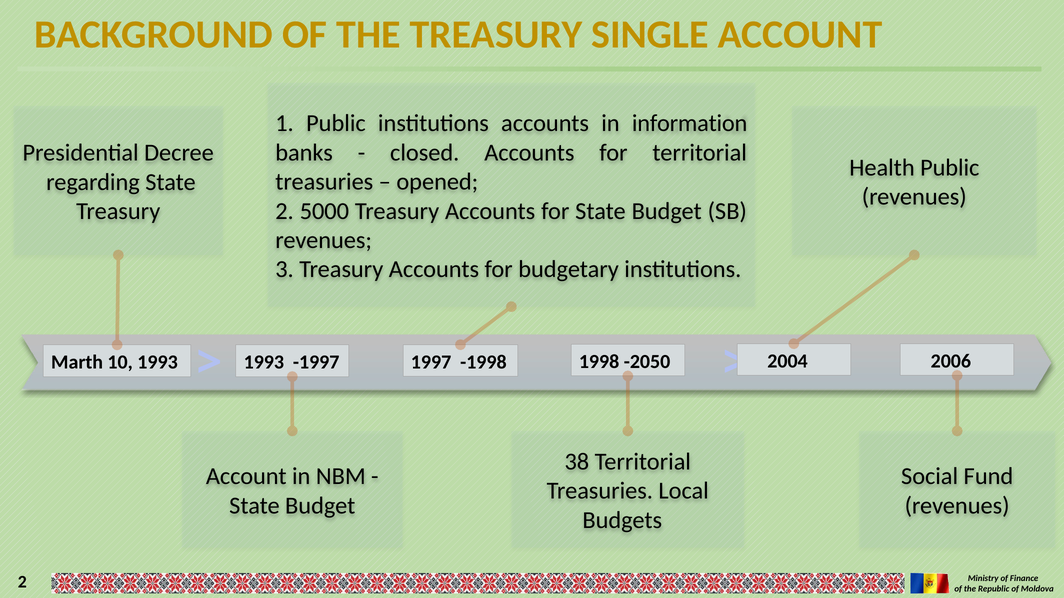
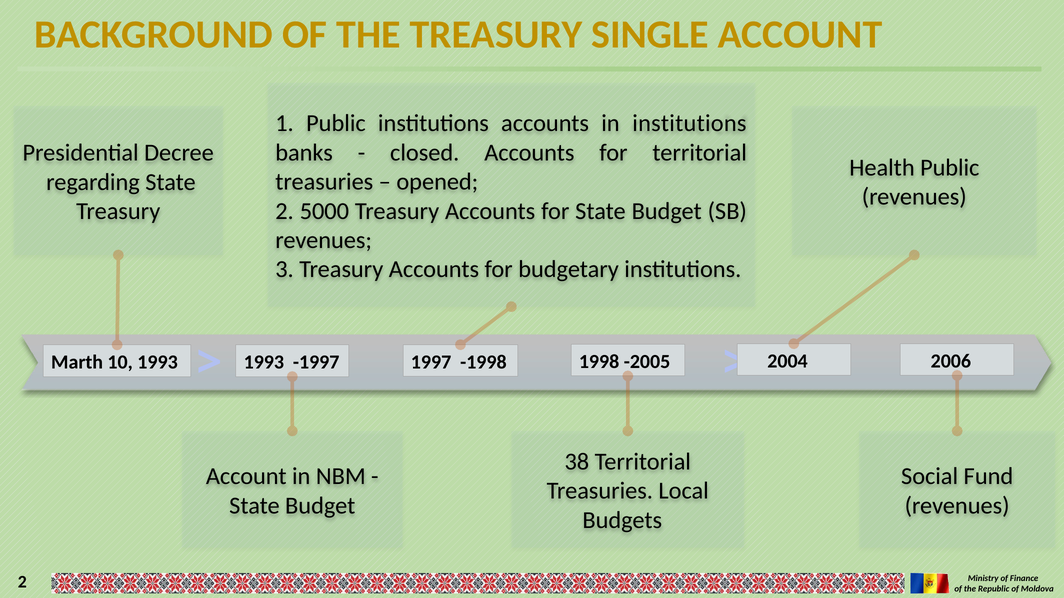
in information: information -> institutions (689, 123)
-2050: -2050 -> -2005 (647, 362)
